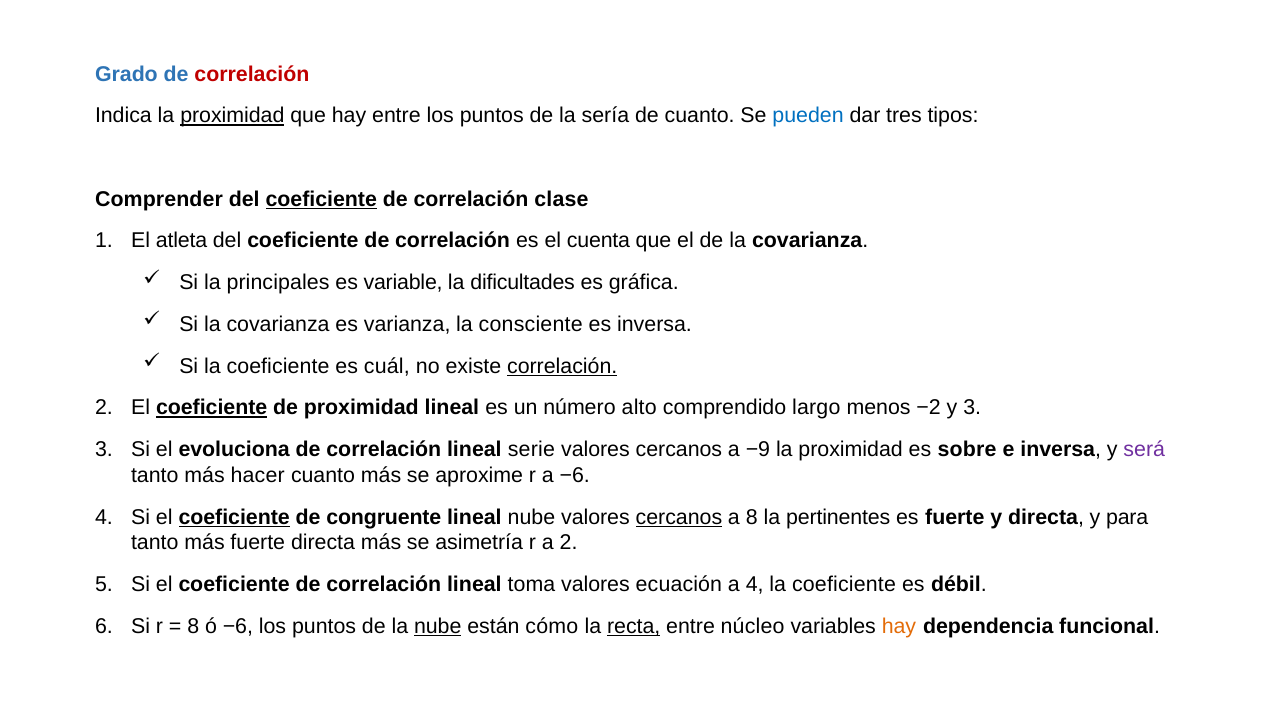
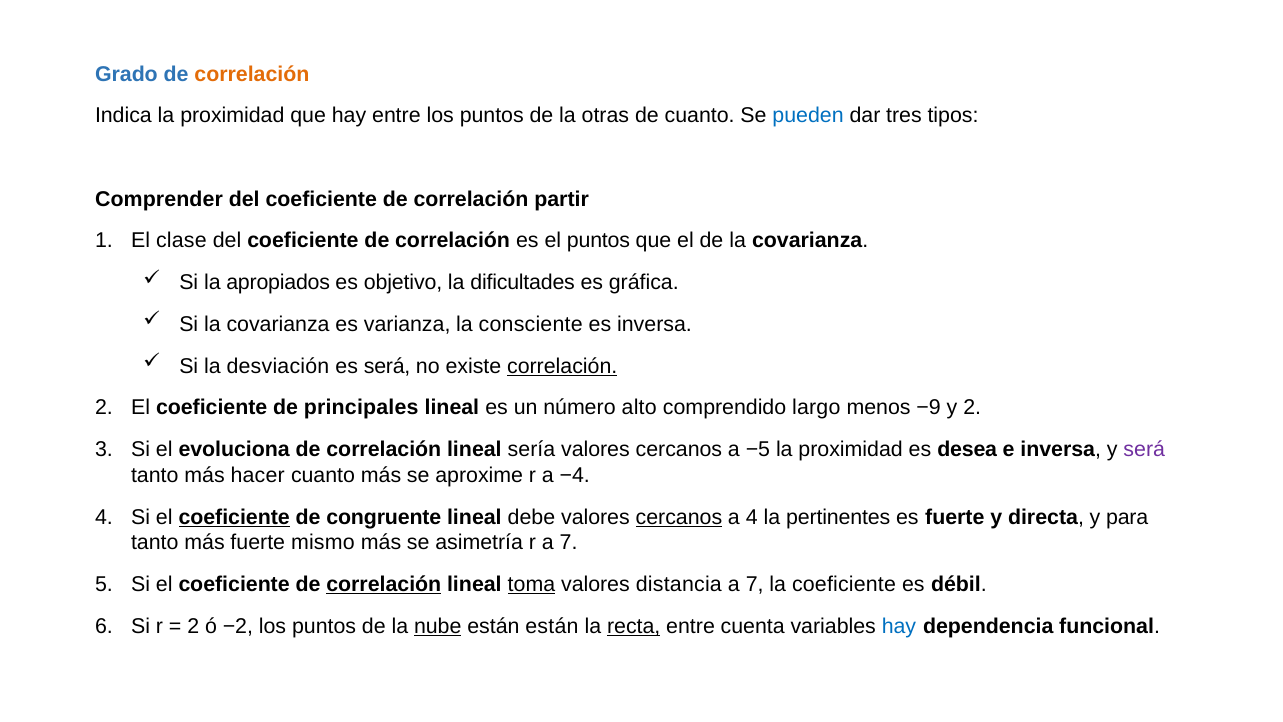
correlación colour: red -> orange (252, 74)
proximidad underline: present -> none (232, 116)
sería: sería -> otras (605, 116)
coeficiente underline: present -> none (321, 199)
clase: clase -> partir (562, 199)
atleta: atleta -> clase (181, 241)
el cuenta: cuenta -> puntos (599, 241)
principales: principales -> apropiados (278, 283)
variable: variable -> objetivo (403, 283)
Si la coeficiente: coeficiente -> desviación (278, 366)
es cuál: cuál -> será (387, 366)
coeficiente underline: present -> none (212, 408)
de proximidad: proximidad -> principales (361, 408)
−2: −2 -> −9 (929, 408)
y 3: 3 -> 2 (972, 408)
serie: serie -> sería (531, 449)
−9: −9 -> −5 (758, 449)
sobre: sobre -> desea (967, 449)
a −6: −6 -> −4 (575, 475)
lineal nube: nube -> debe (531, 517)
a 8: 8 -> 4 (752, 517)
fuerte directa: directa -> mismo (323, 542)
r a 2: 2 -> 7 (569, 542)
correlación underline: none -> present (384, 584)
toma underline: none -> present (531, 584)
ecuación: ecuación -> distancia (679, 584)
4: 4 -> 7 (755, 584)
8: 8 -> 2 (193, 626)
ó −6: −6 -> −2 (238, 626)
están cómo: cómo -> están (552, 626)
núcleo: núcleo -> cuenta (753, 626)
hay colour: orange -> blue (899, 626)
